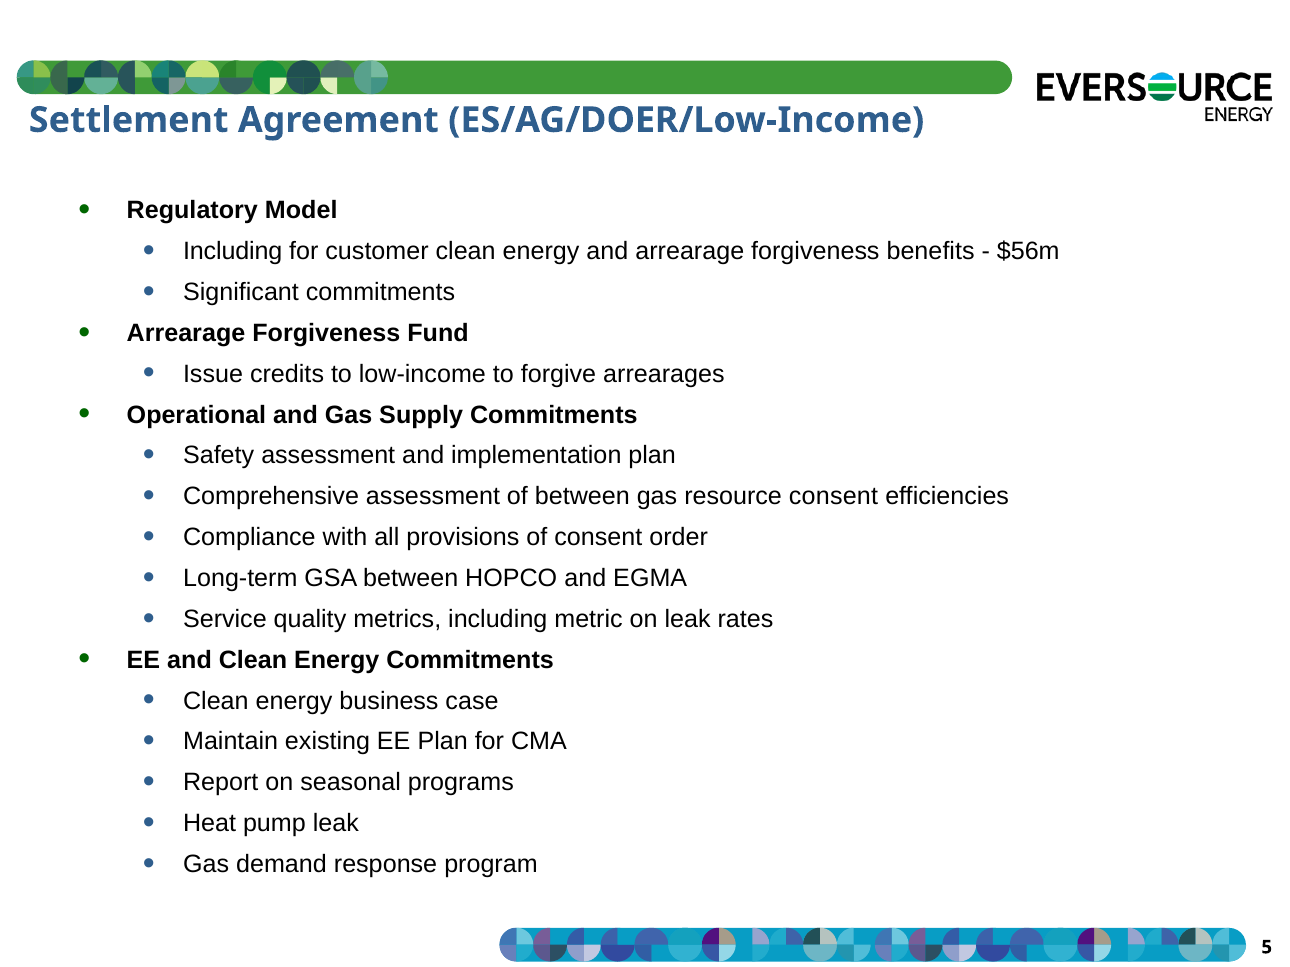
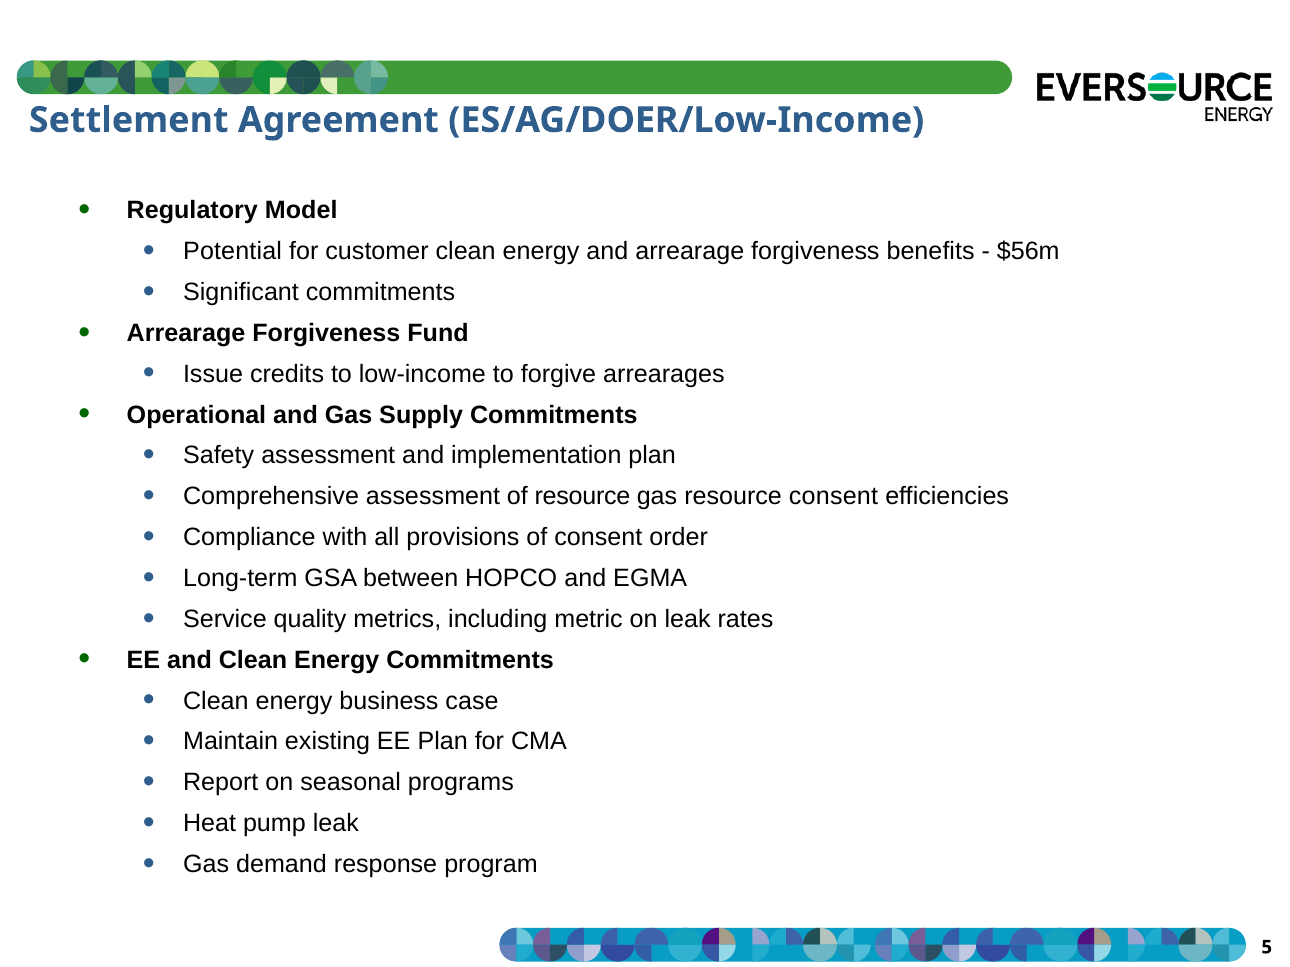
Including: Including -> Potential (233, 251)
of between: between -> resource (583, 497)
